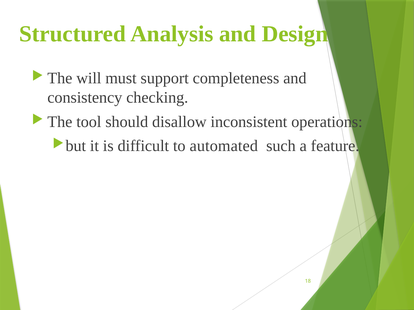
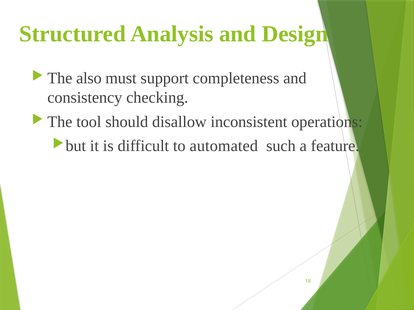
will: will -> also (89, 78)
